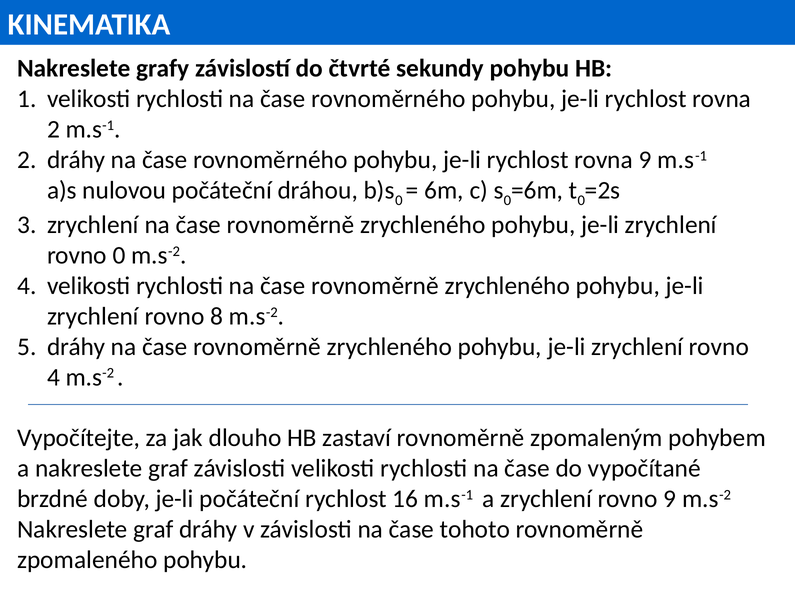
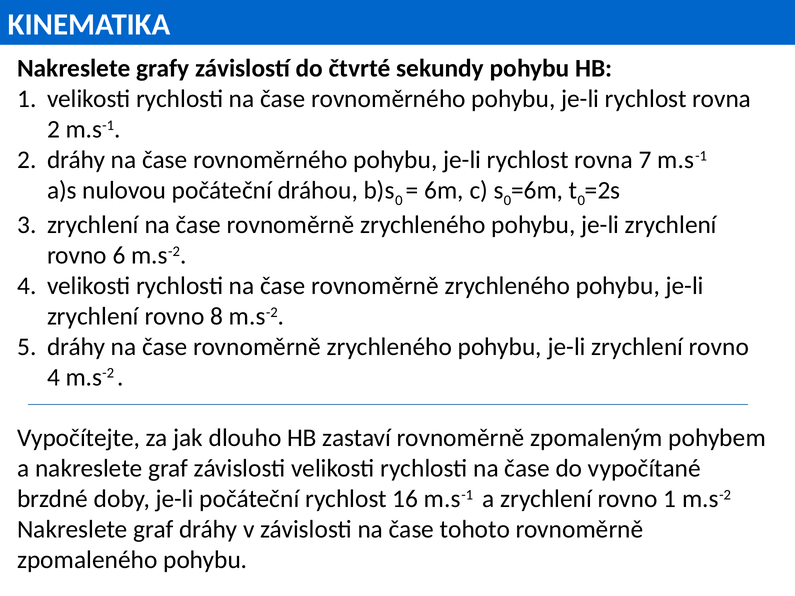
rovna 9: 9 -> 7 (645, 160)
rovno 0: 0 -> 6 (119, 255)
rovno 9: 9 -> 1 (670, 499)
